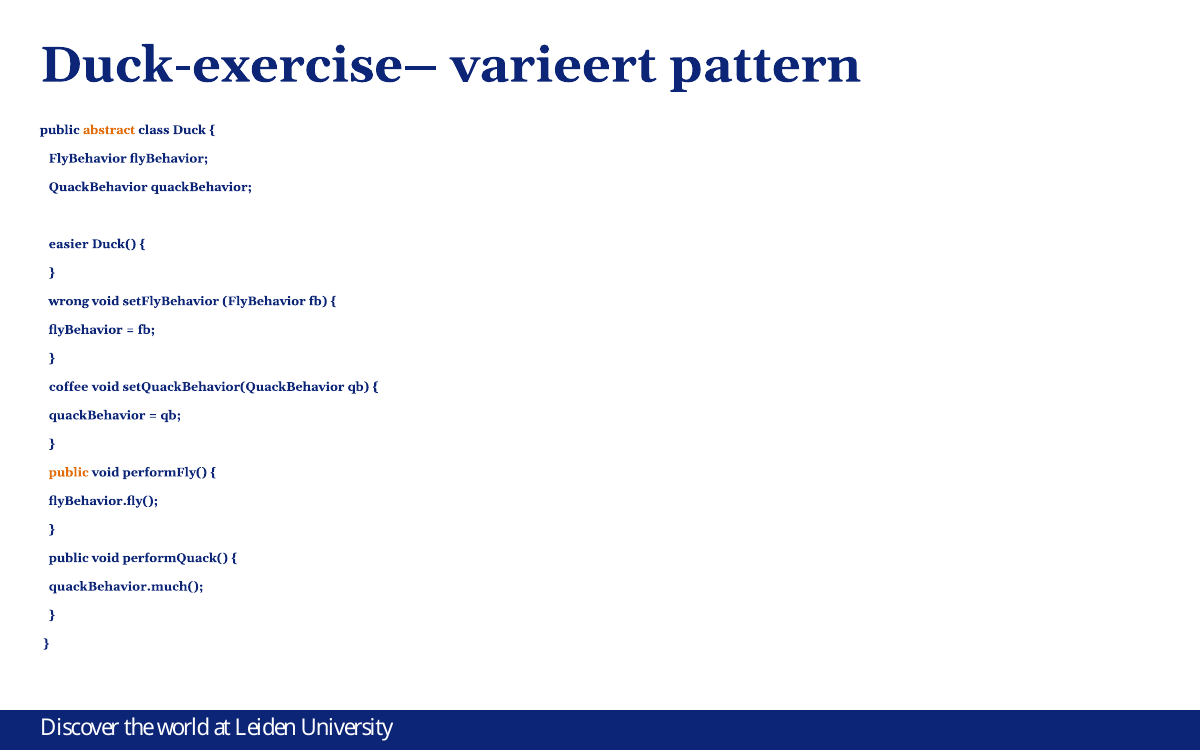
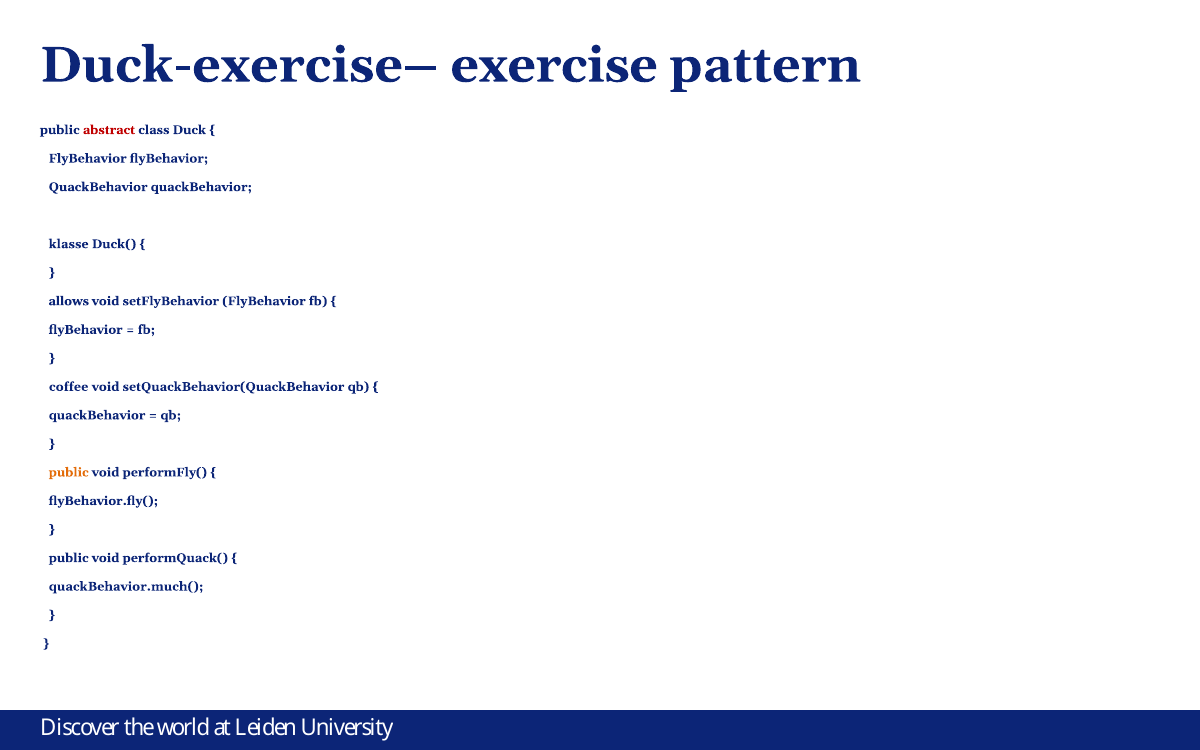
varieert: varieert -> exercise (554, 65)
abstract colour: orange -> red (109, 130)
easier: easier -> klasse (69, 244)
wrong: wrong -> allows (69, 301)
